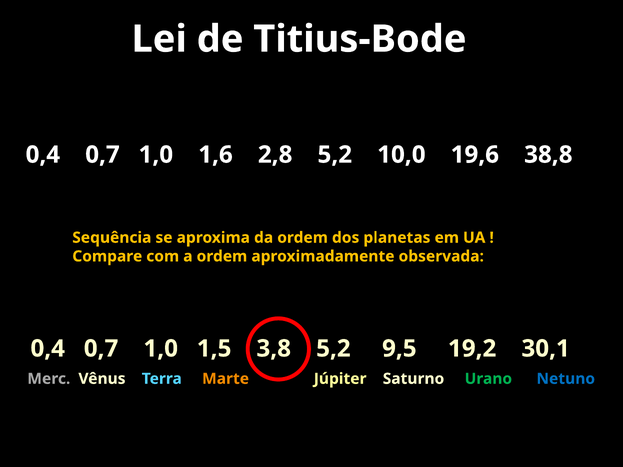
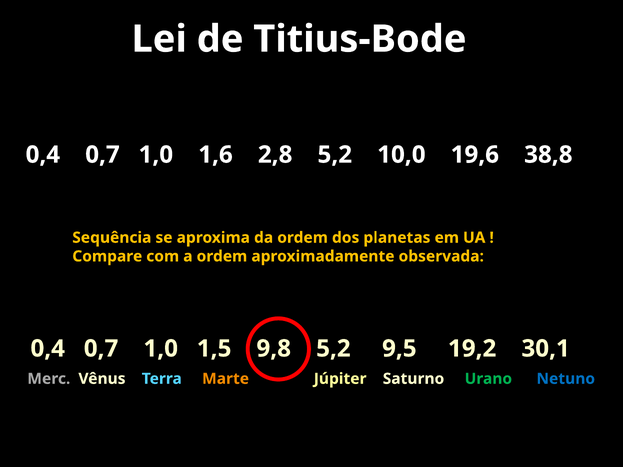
3,8: 3,8 -> 9,8 (274, 349)
